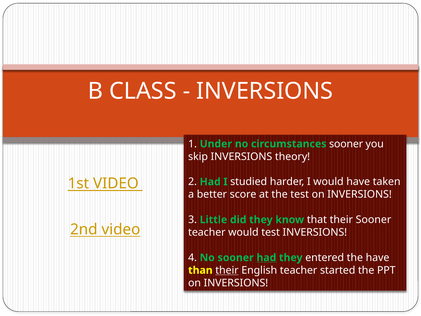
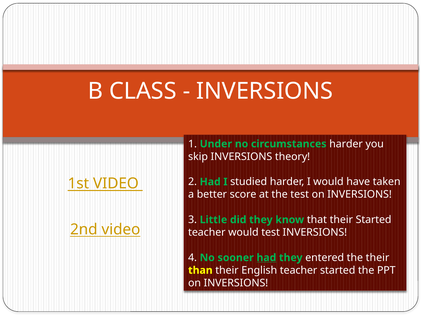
circumstances sooner: sooner -> harder (346, 144)
their Sooner: Sooner -> Started (374, 220)
the have: have -> their (378, 257)
their underline: present -> none (227, 270)
